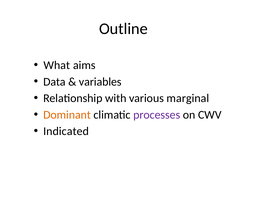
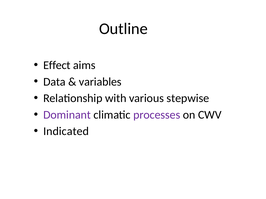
What: What -> Effect (57, 65)
marginal: marginal -> stepwise (188, 98)
Dominant colour: orange -> purple (67, 115)
